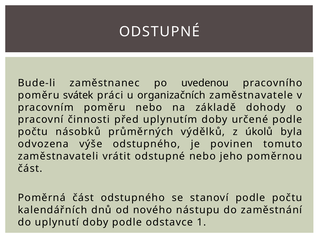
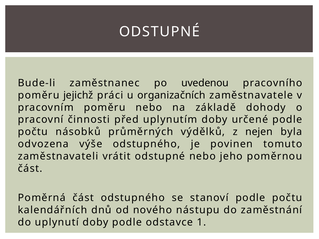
svátek: svátek -> jejichž (78, 95)
úkolů: úkolů -> nejen (259, 132)
